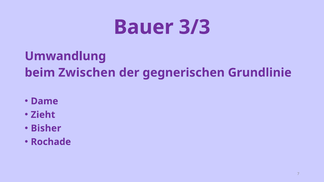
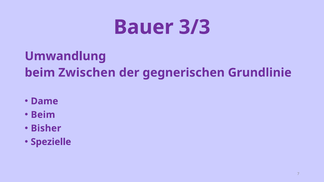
Zieht: Zieht -> Beim (43, 115)
Rochade: Rochade -> Spezielle (51, 142)
